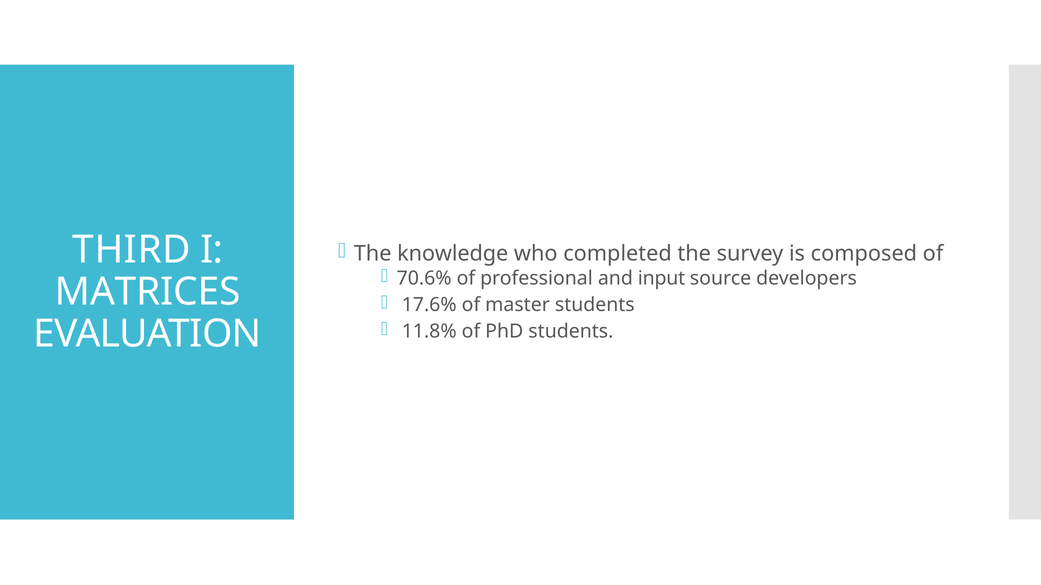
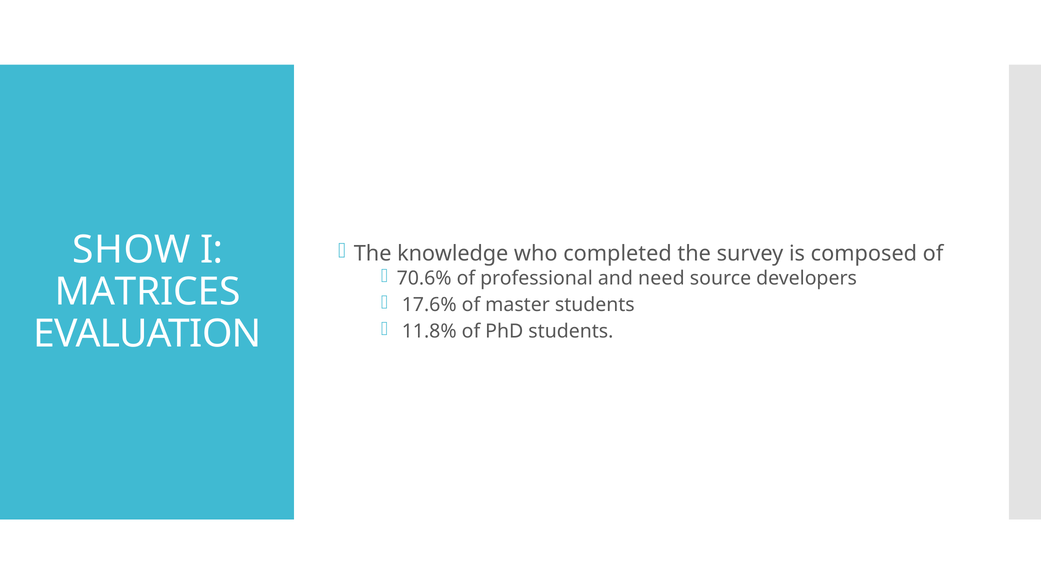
THIRD: THIRD -> SHOW (132, 250)
input: input -> need (661, 279)
